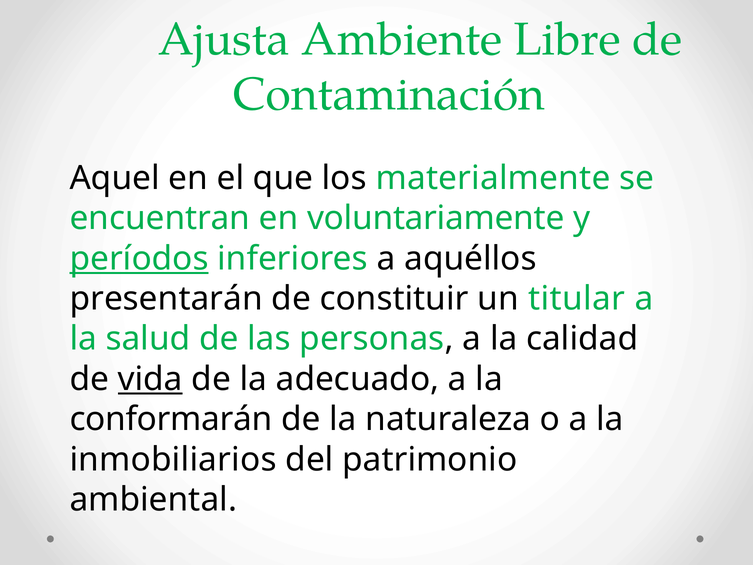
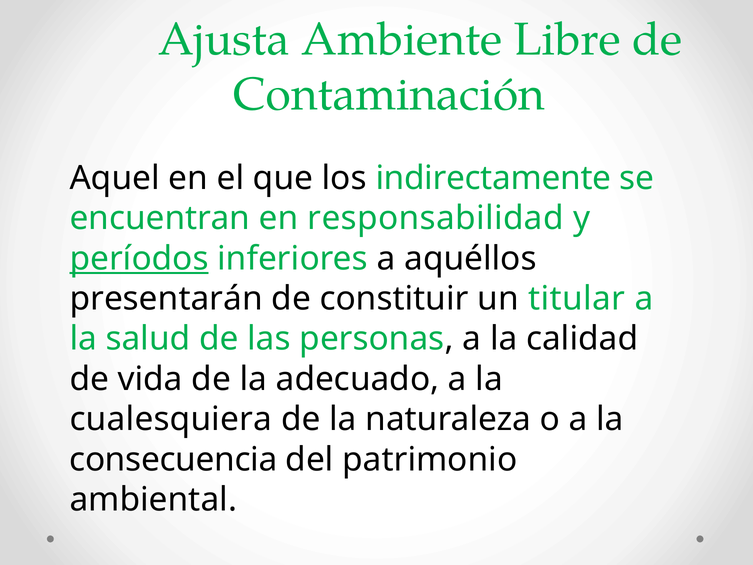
materialmente: materialmente -> indirectamente (493, 178)
voluntariamente: voluntariamente -> responsabilidad (436, 218)
vida underline: present -> none (150, 379)
conformarán: conformarán -> cualesquiera (171, 419)
inmobiliarios: inmobiliarios -> consecuencia (173, 459)
